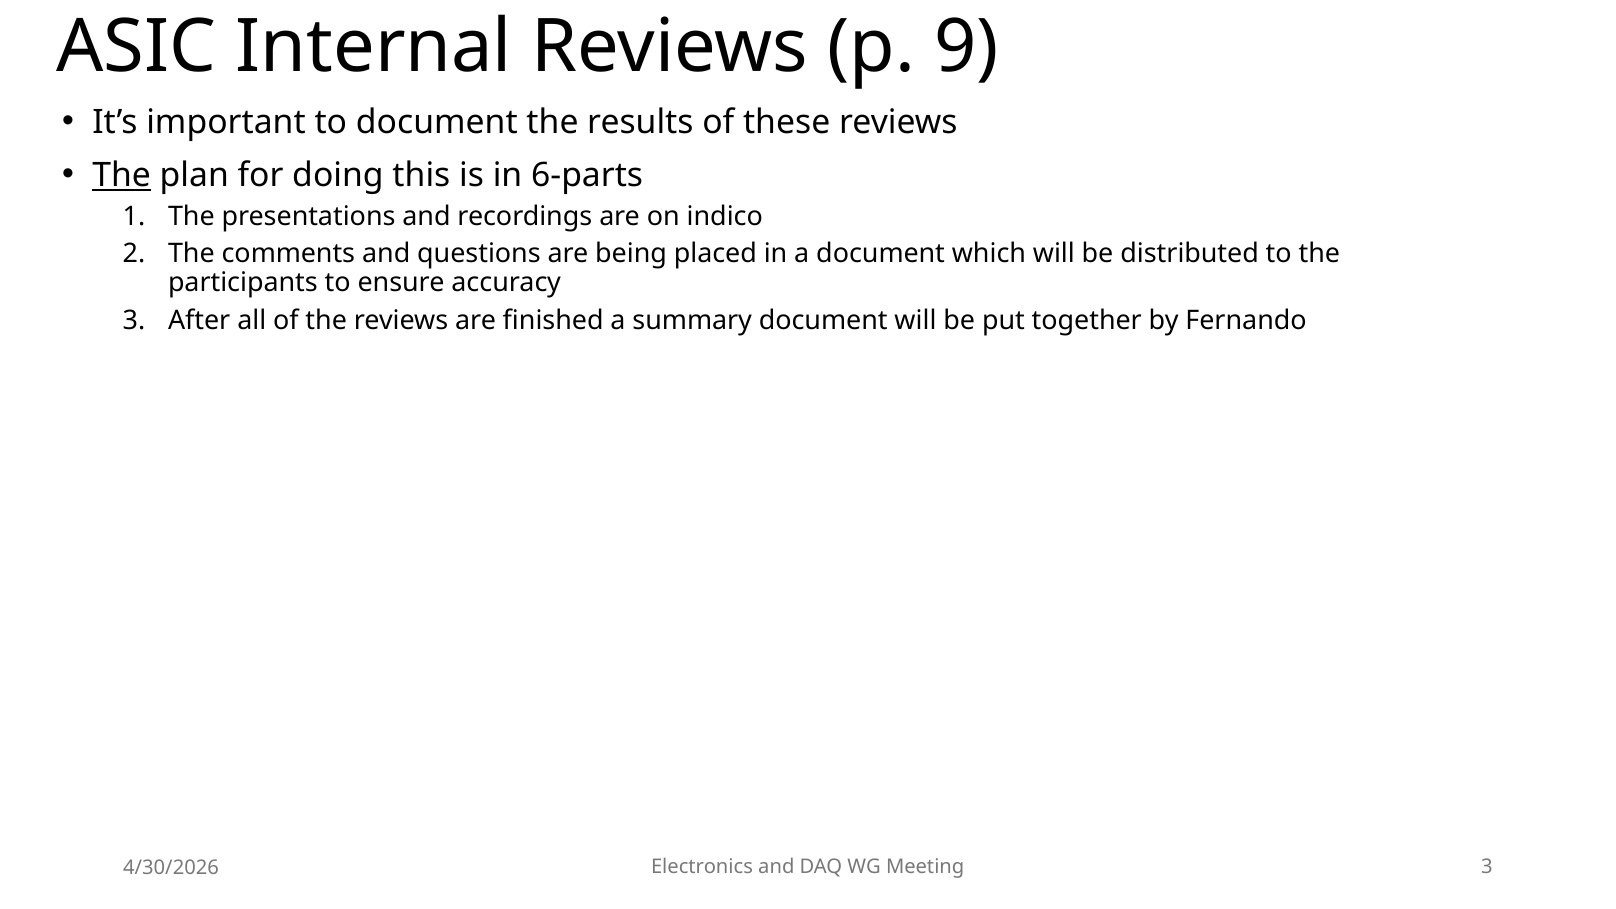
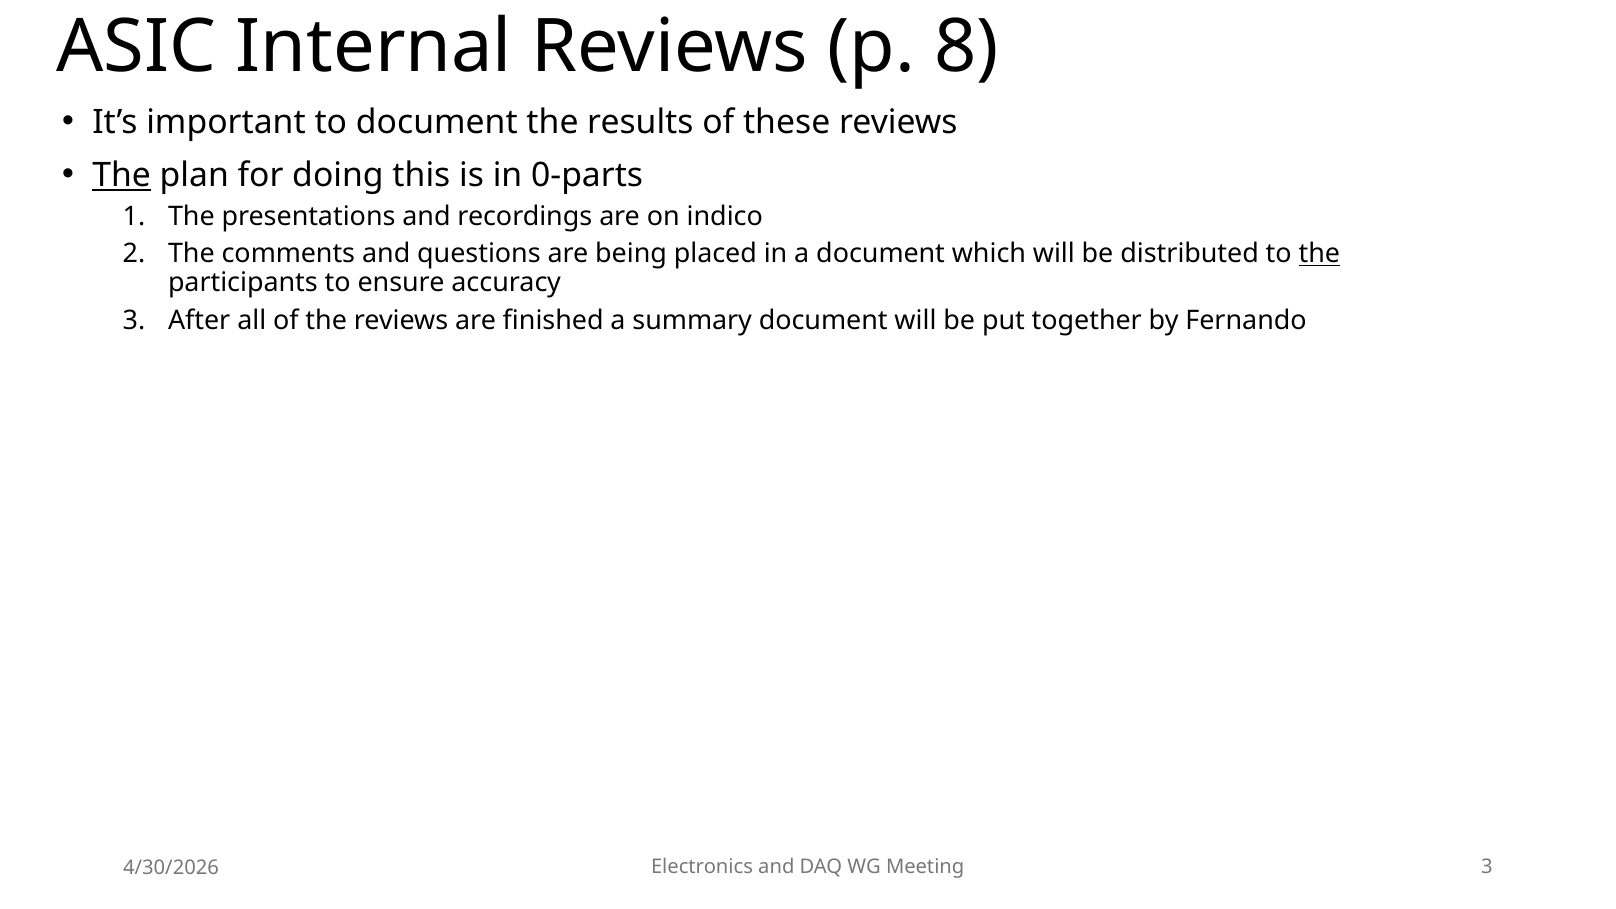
9: 9 -> 8 (967, 47)
6-parts: 6-parts -> 0-parts (587, 175)
the underline: none -> present (1319, 254)
